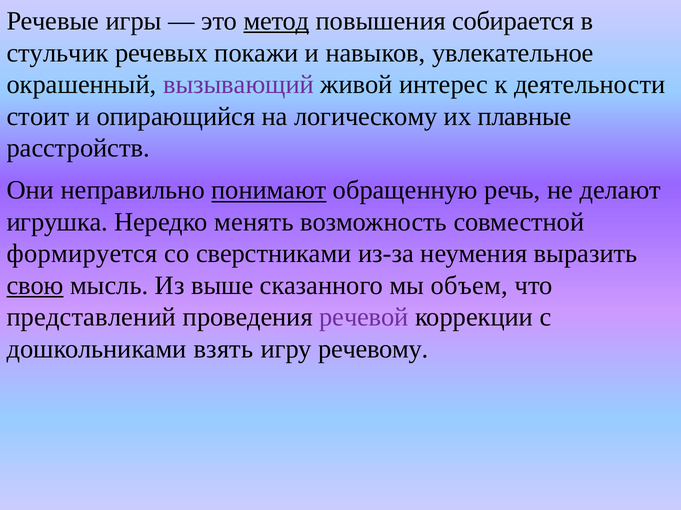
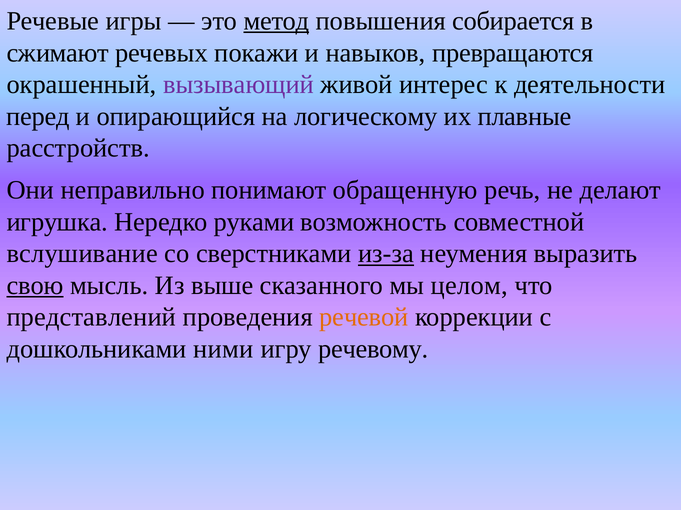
стульчик: стульчик -> сжимают (58, 53)
увлекательное: увлекательное -> превращаются (513, 53)
стоит: стоит -> перед (38, 116)
понимают underline: present -> none (269, 190)
менять: менять -> руками (254, 222)
формируется: формируется -> вслушивание (82, 254)
из-за underline: none -> present (386, 254)
объем: объем -> целом (469, 286)
речевой colour: purple -> orange (364, 318)
взять: взять -> ними (223, 349)
